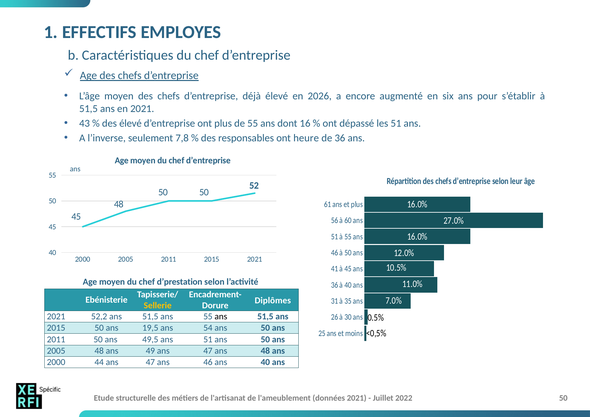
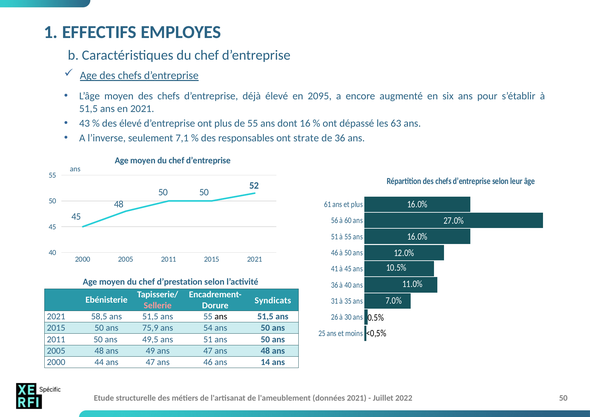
2026: 2026 -> 2095 (320, 96)
les 51: 51 -> 63 (396, 123)
7,8: 7,8 -> 7,1 (182, 138)
heure: heure -> strate (306, 138)
Diplômes: Diplômes -> Syndicats (273, 301)
Sellerie colour: yellow -> pink (158, 306)
52,2: 52,2 -> 58,5 (99, 317)
19,5: 19,5 -> 75,9 (150, 328)
ans 40: 40 -> 14 (265, 362)
